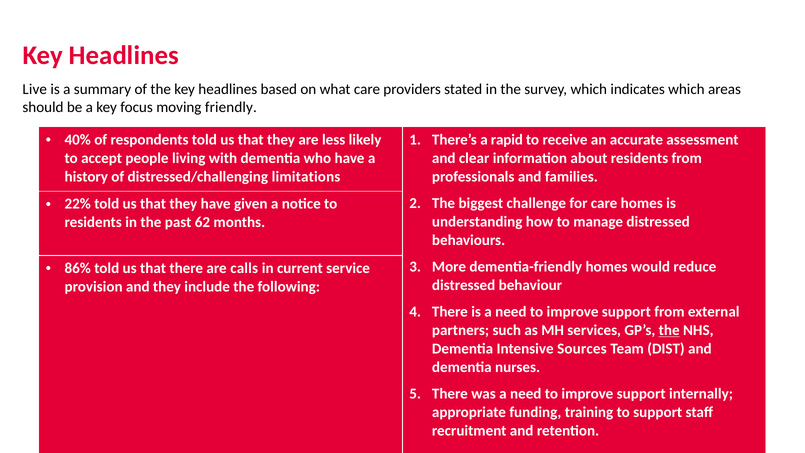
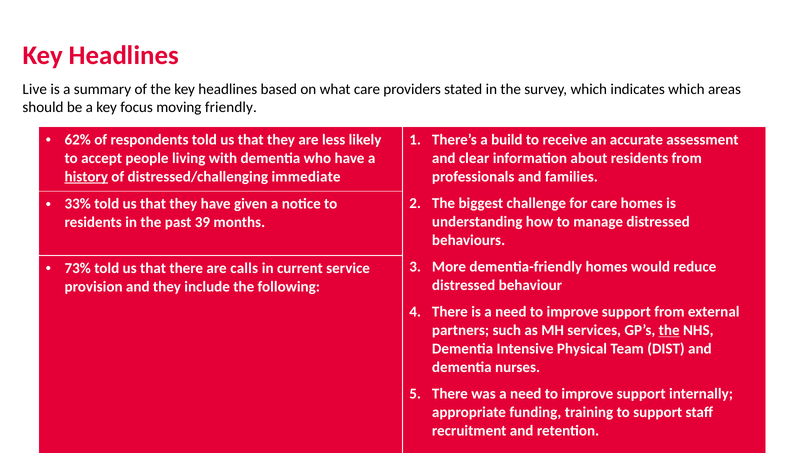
40%: 40% -> 62% (78, 140)
rapid: rapid -> build (507, 140)
history underline: none -> present (86, 176)
limitations: limitations -> immediate (306, 176)
22%: 22% -> 33% (78, 204)
62: 62 -> 39 (202, 222)
86%: 86% -> 73% (78, 268)
Sources: Sources -> Physical (582, 349)
